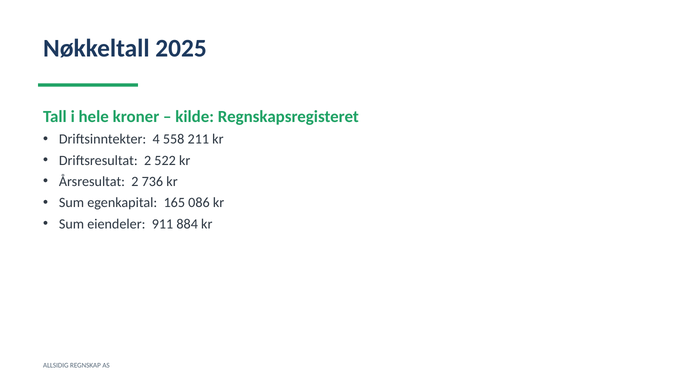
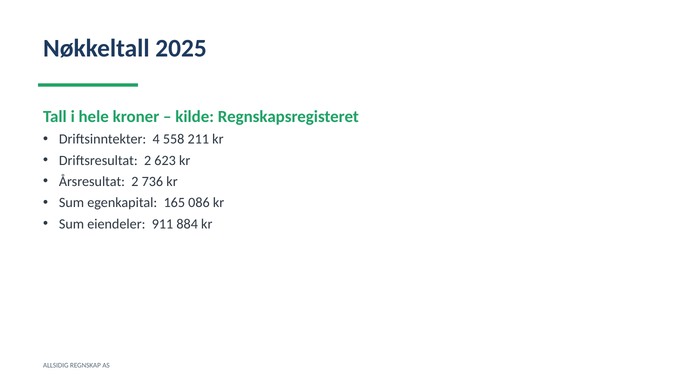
522: 522 -> 623 (165, 160)
